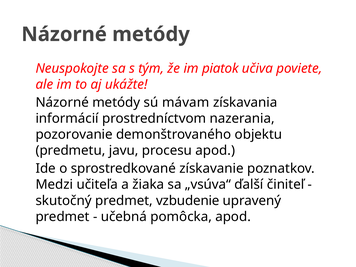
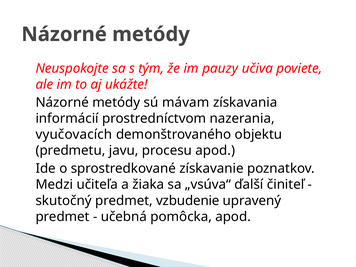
piatok: piatok -> pauzy (220, 68)
pozorovanie: pozorovanie -> vyučovacích (74, 134)
